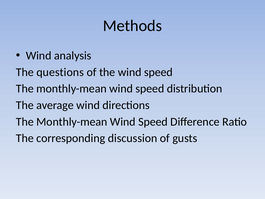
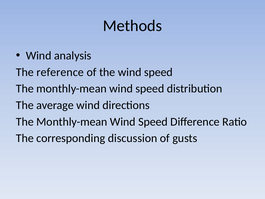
questions: questions -> reference (60, 72)
